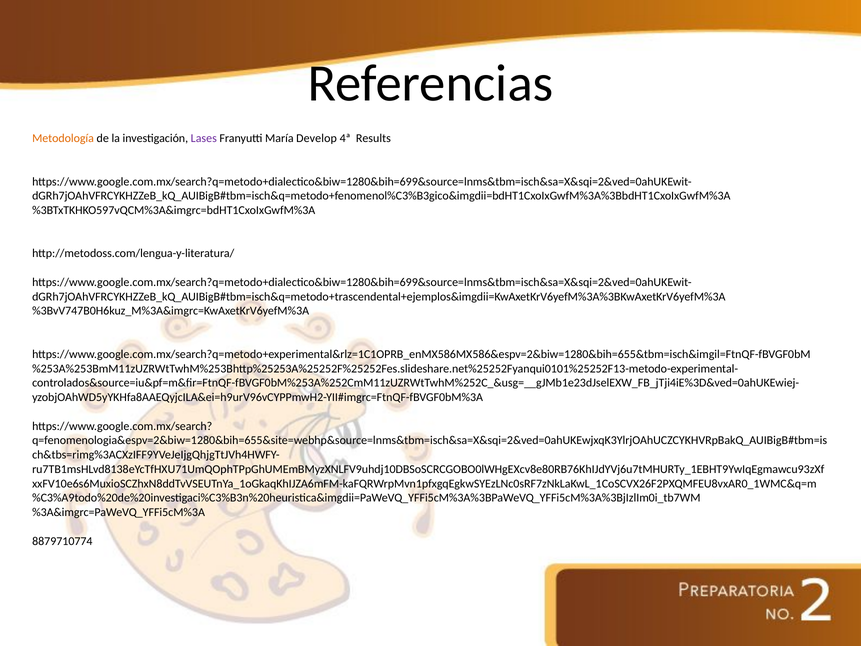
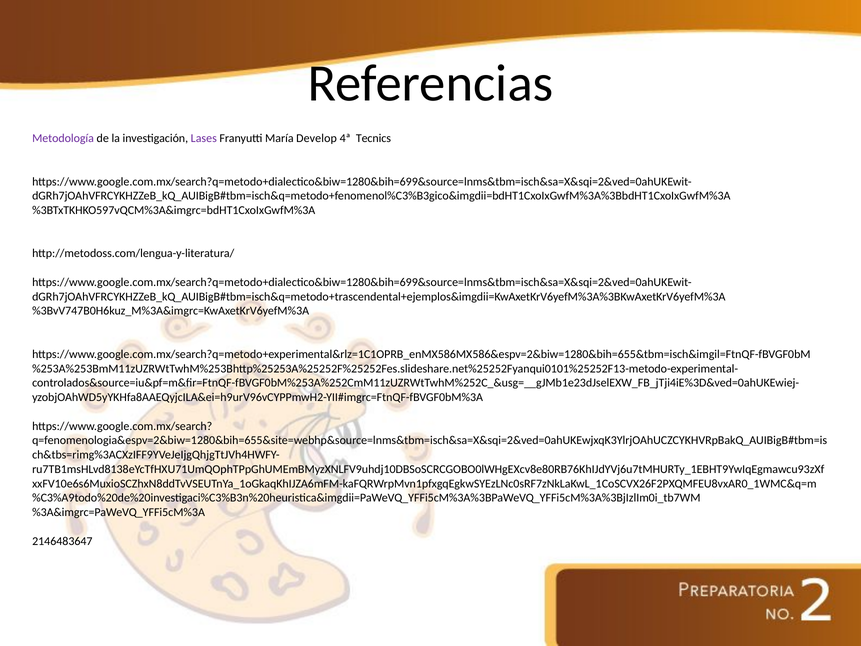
Metodología colour: orange -> purple (63, 138)
Results: Results -> Tecnics (373, 138)
8879710774: 8879710774 -> 2146483647 (62, 541)
